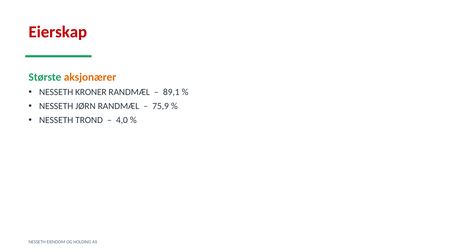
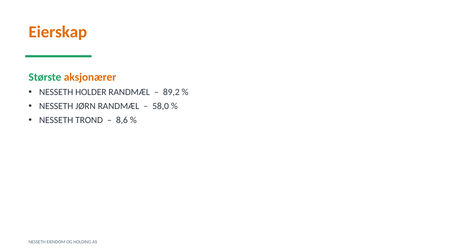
Eierskap colour: red -> orange (58, 32)
KRONER: KRONER -> HOLDER (91, 92)
89,1: 89,1 -> 89,2 (171, 92)
75,9: 75,9 -> 58,0 (161, 106)
4,0: 4,0 -> 8,6 (122, 120)
